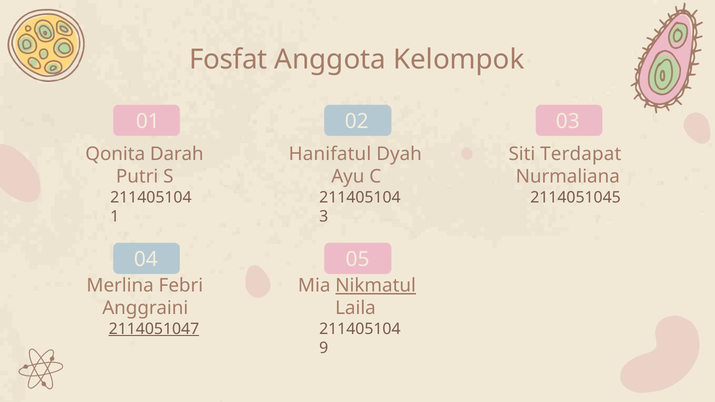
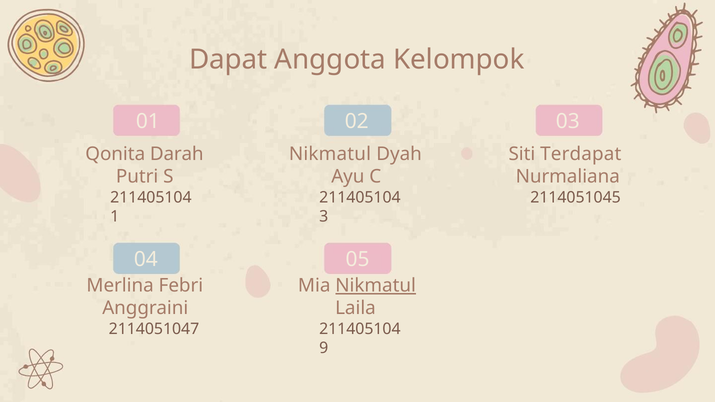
Fosfat: Fosfat -> Dapat (228, 60)
Hanifatul: Hanifatul -> Nikmatul (330, 154)
2114051047 underline: present -> none (154, 329)
